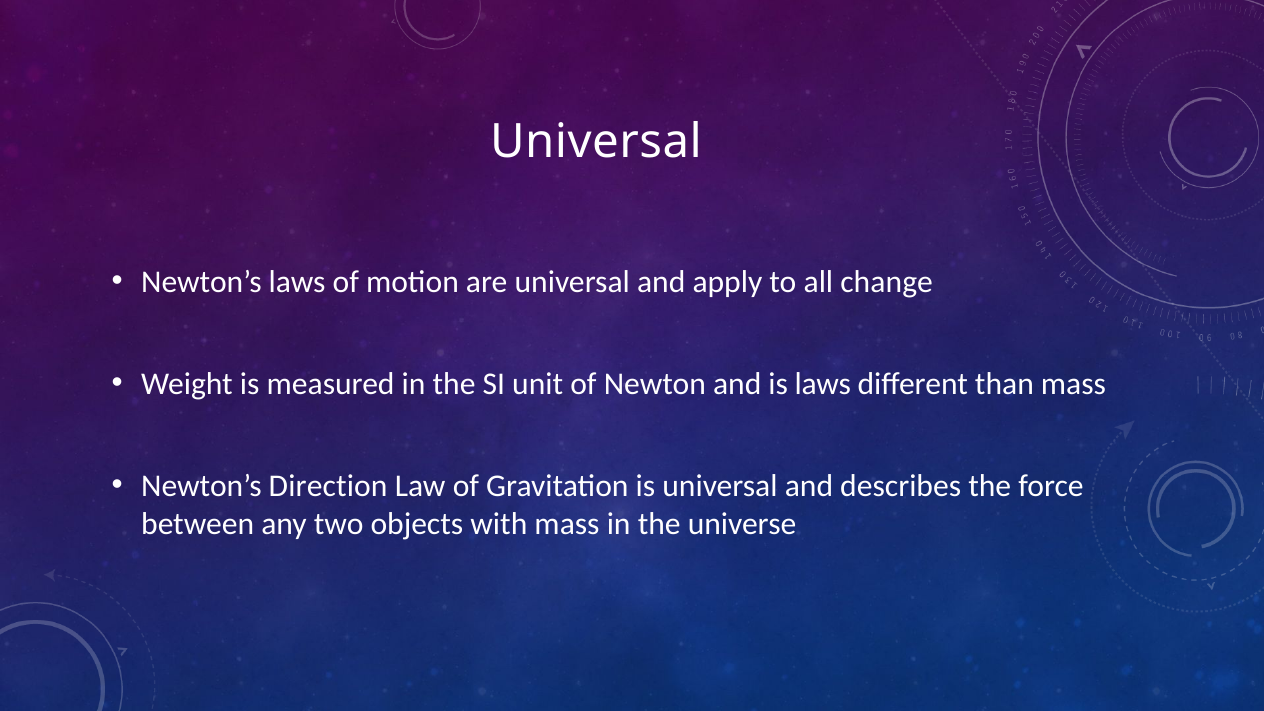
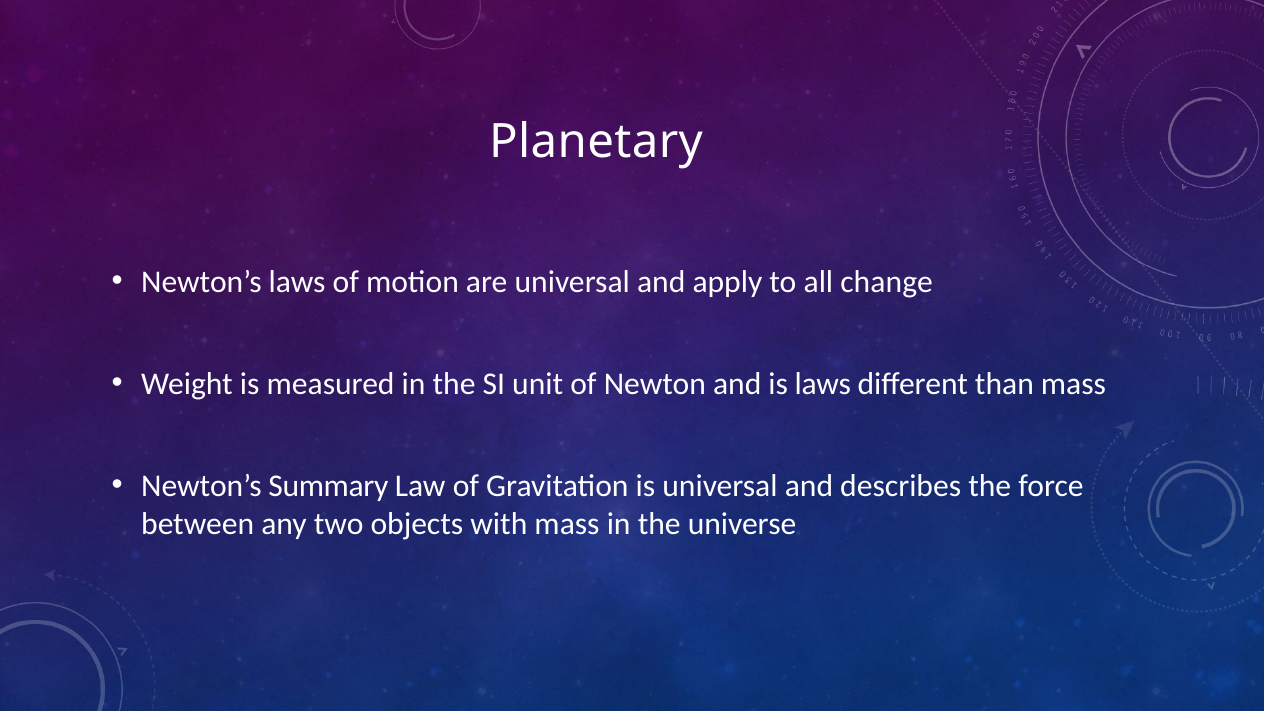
Universal: Universal -> Planetary (596, 142)
Direction: Direction -> Summary (328, 486)
